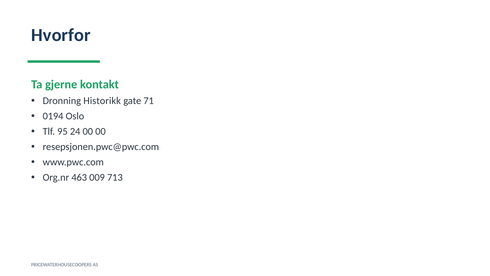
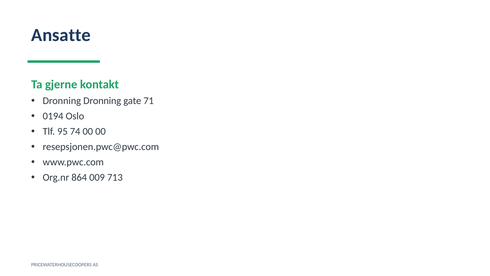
Hvorfor: Hvorfor -> Ansatte (61, 35)
Dronning Historikk: Historikk -> Dronning (102, 101)
24: 24 -> 74 (75, 131)
463: 463 -> 864 (79, 177)
